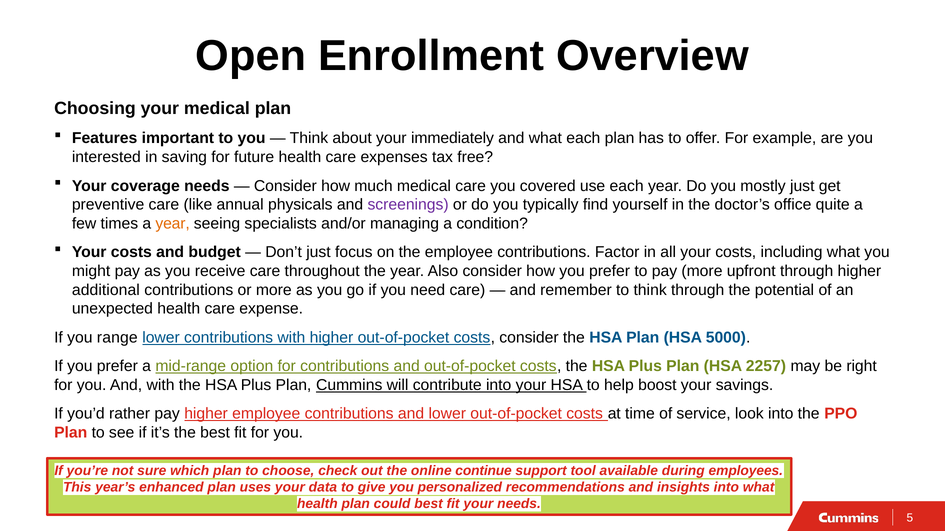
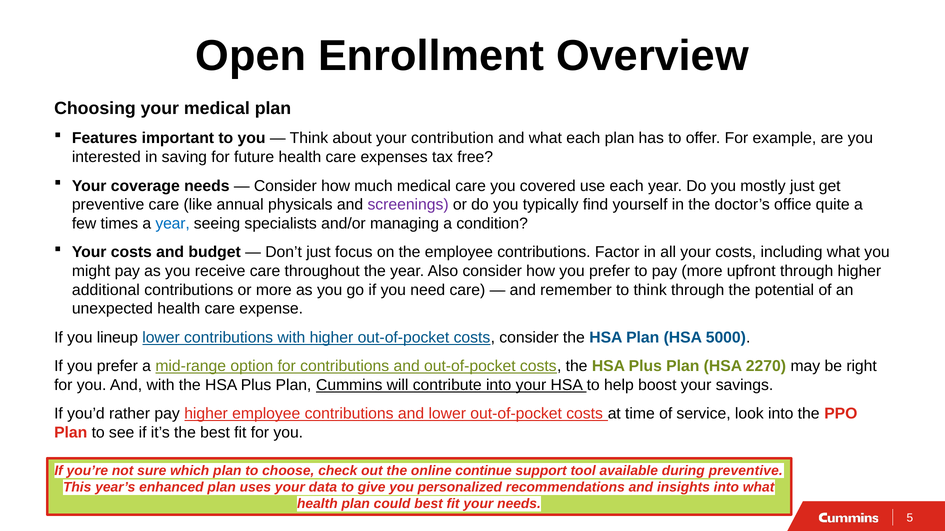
immediately: immediately -> contribution (452, 138)
year colour: orange -> blue (173, 224)
range: range -> lineup (117, 338)
2257: 2257 -> 2270 (766, 366)
during employees: employees -> preventive (746, 471)
